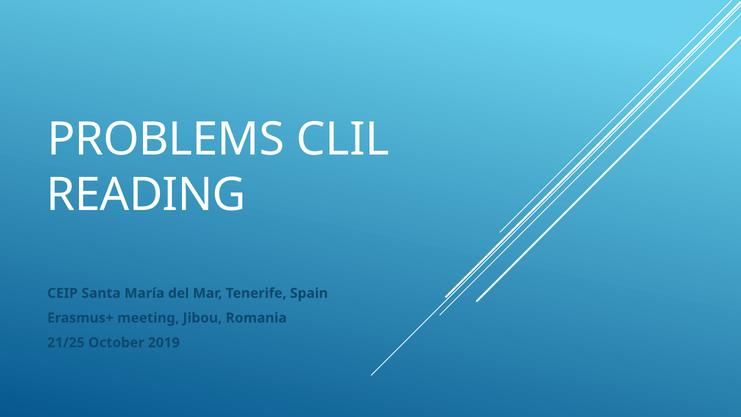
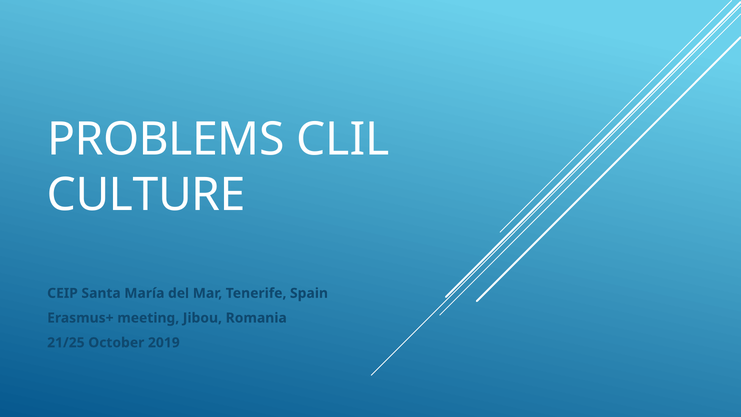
READING: READING -> CULTURE (146, 195)
